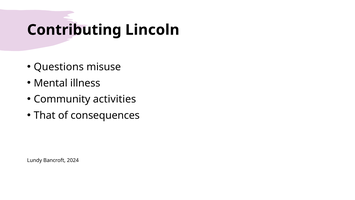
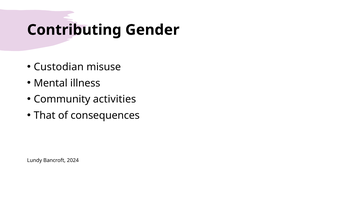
Lincoln: Lincoln -> Gender (152, 30)
Questions: Questions -> Custodian (59, 67)
